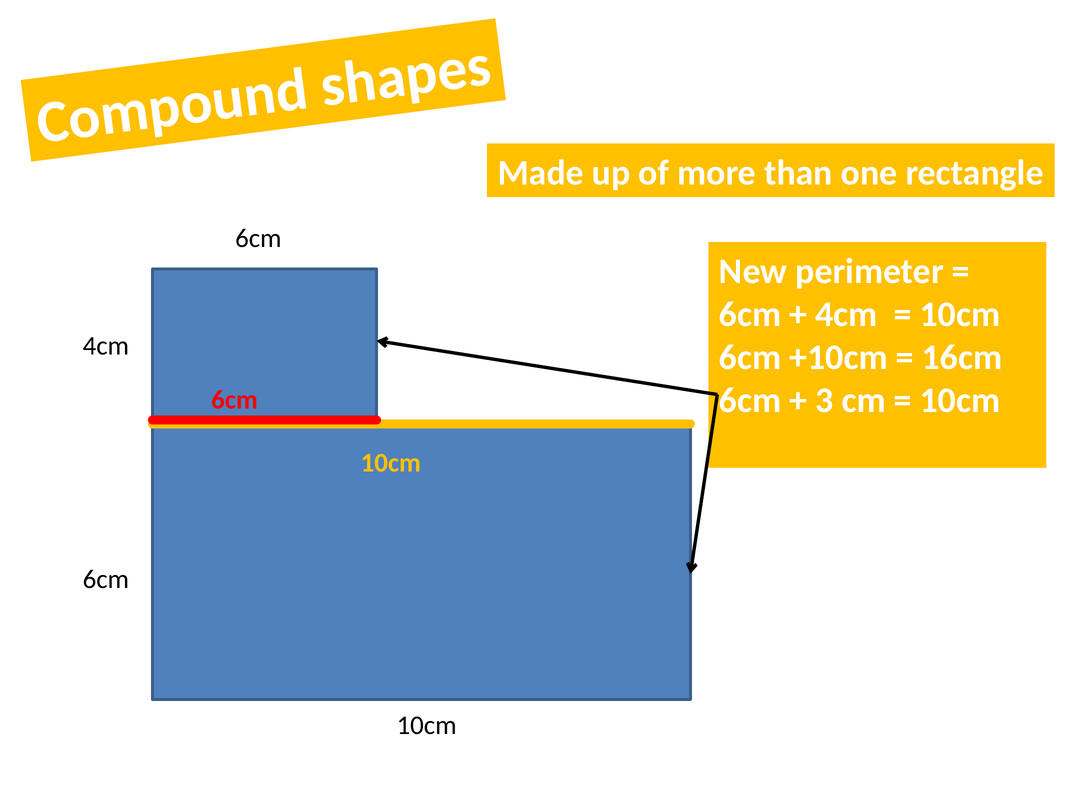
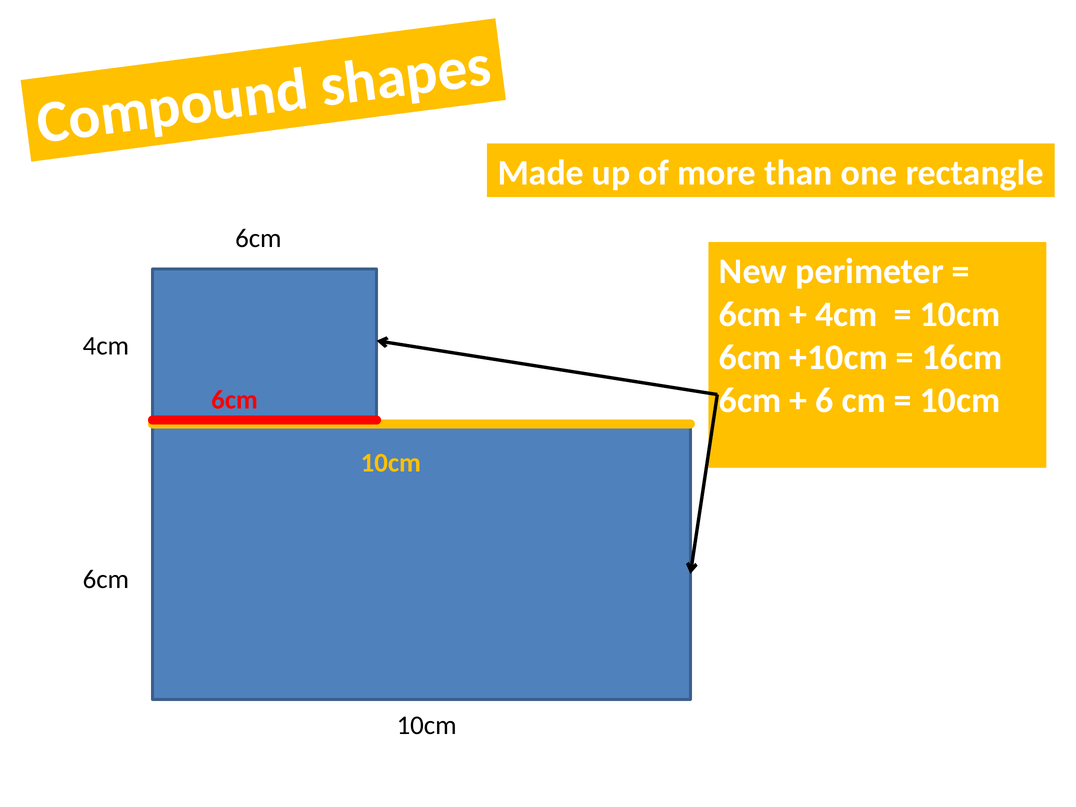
3: 3 -> 6 (824, 401)
